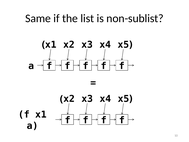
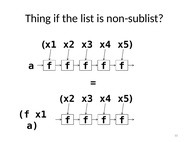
Same: Same -> Thing (38, 18)
